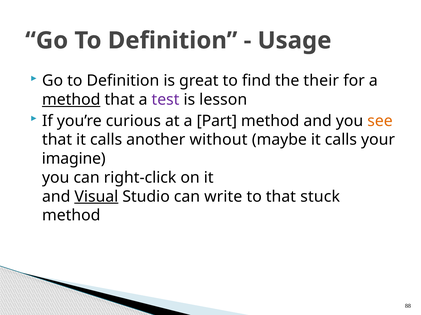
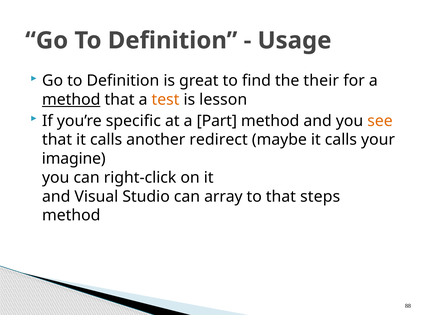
test colour: purple -> orange (165, 100)
curious: curious -> specific (133, 121)
without: without -> redirect (219, 140)
Visual underline: present -> none (96, 197)
write: write -> array (223, 197)
stuck: stuck -> steps (320, 197)
